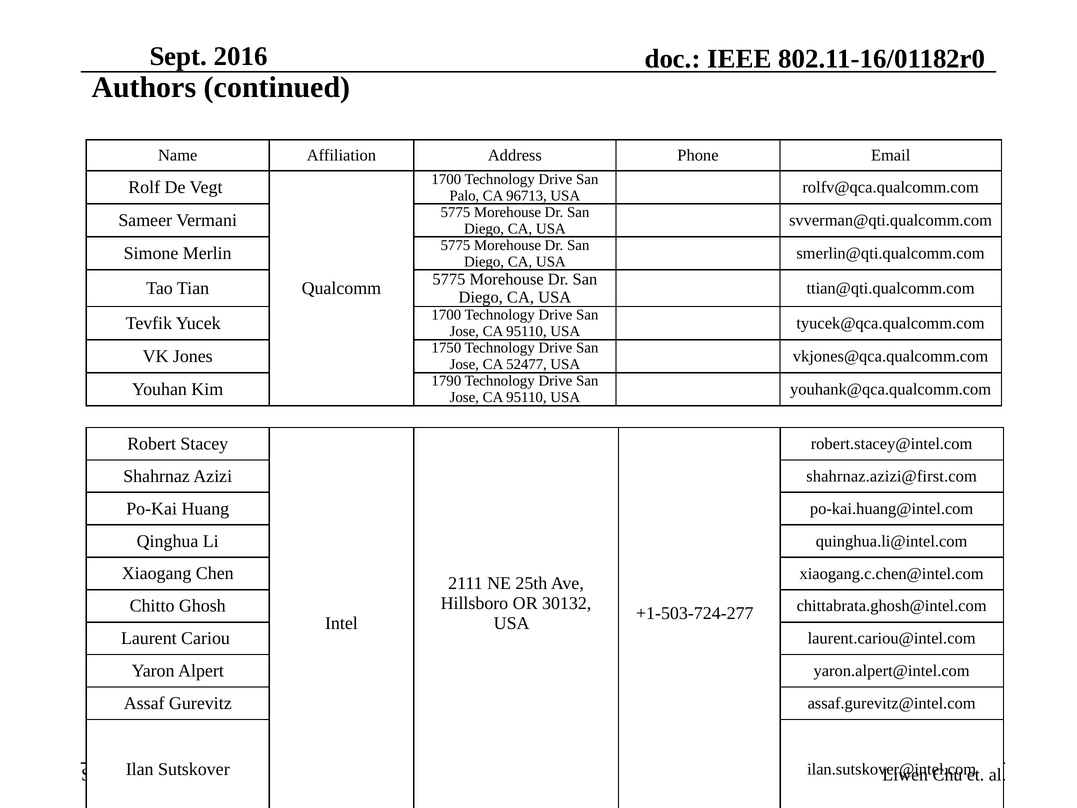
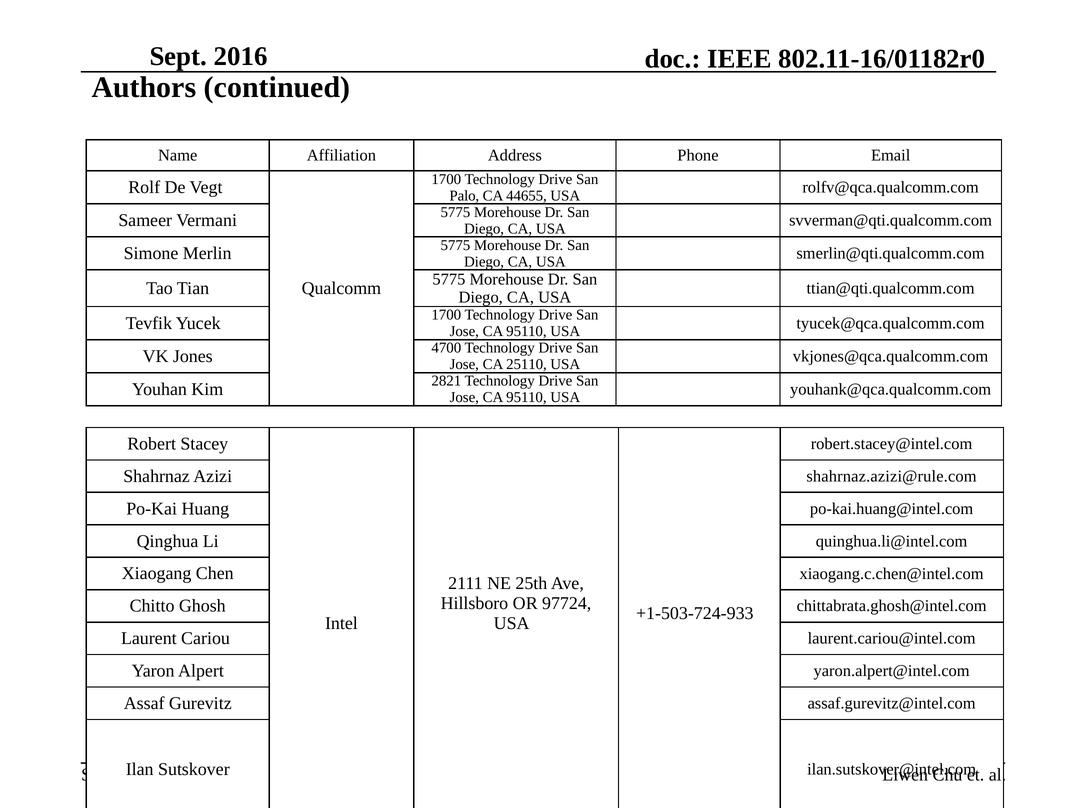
96713: 96713 -> 44655 (527, 196)
1750: 1750 -> 4700 (446, 348)
52477: 52477 -> 25110 (527, 364)
1790: 1790 -> 2821 (446, 381)
shahrnaz.azizi@first.com: shahrnaz.azizi@first.com -> shahrnaz.azizi@rule.com (892, 476)
30132: 30132 -> 97724 (567, 603)
+1-503-724-277: +1-503-724-277 -> +1-503-724-933 (695, 613)
